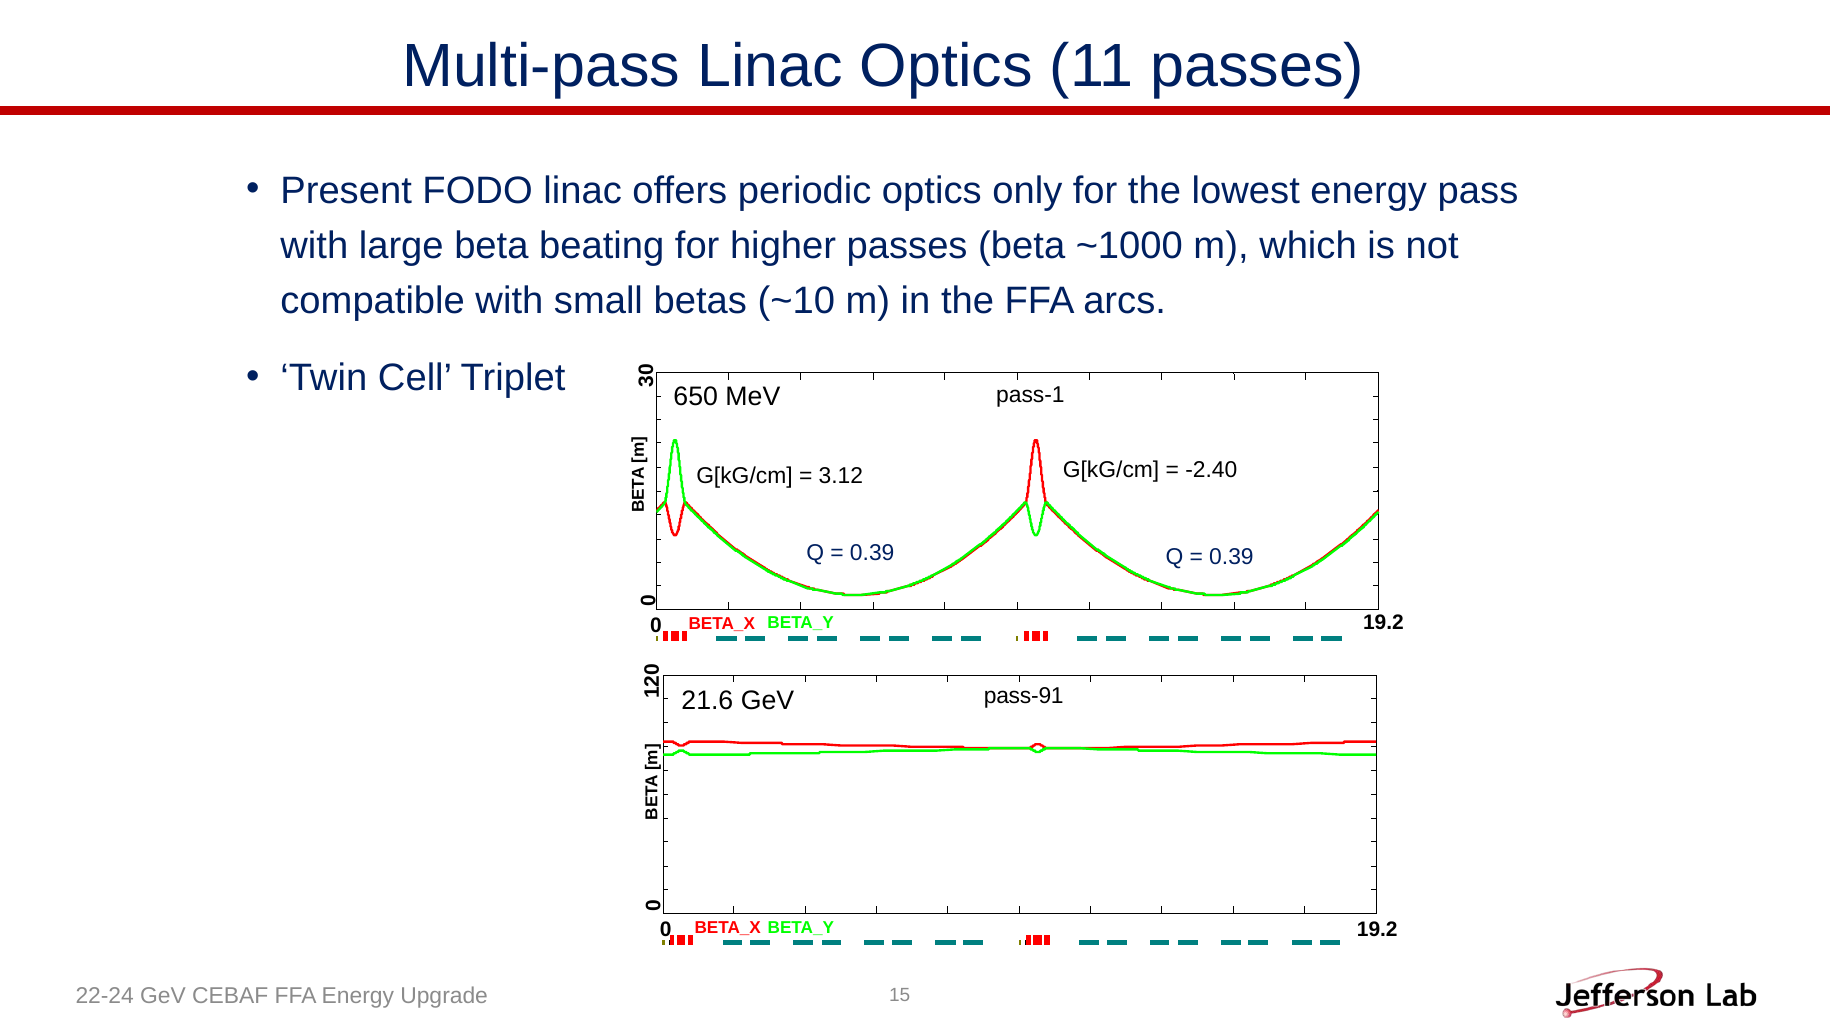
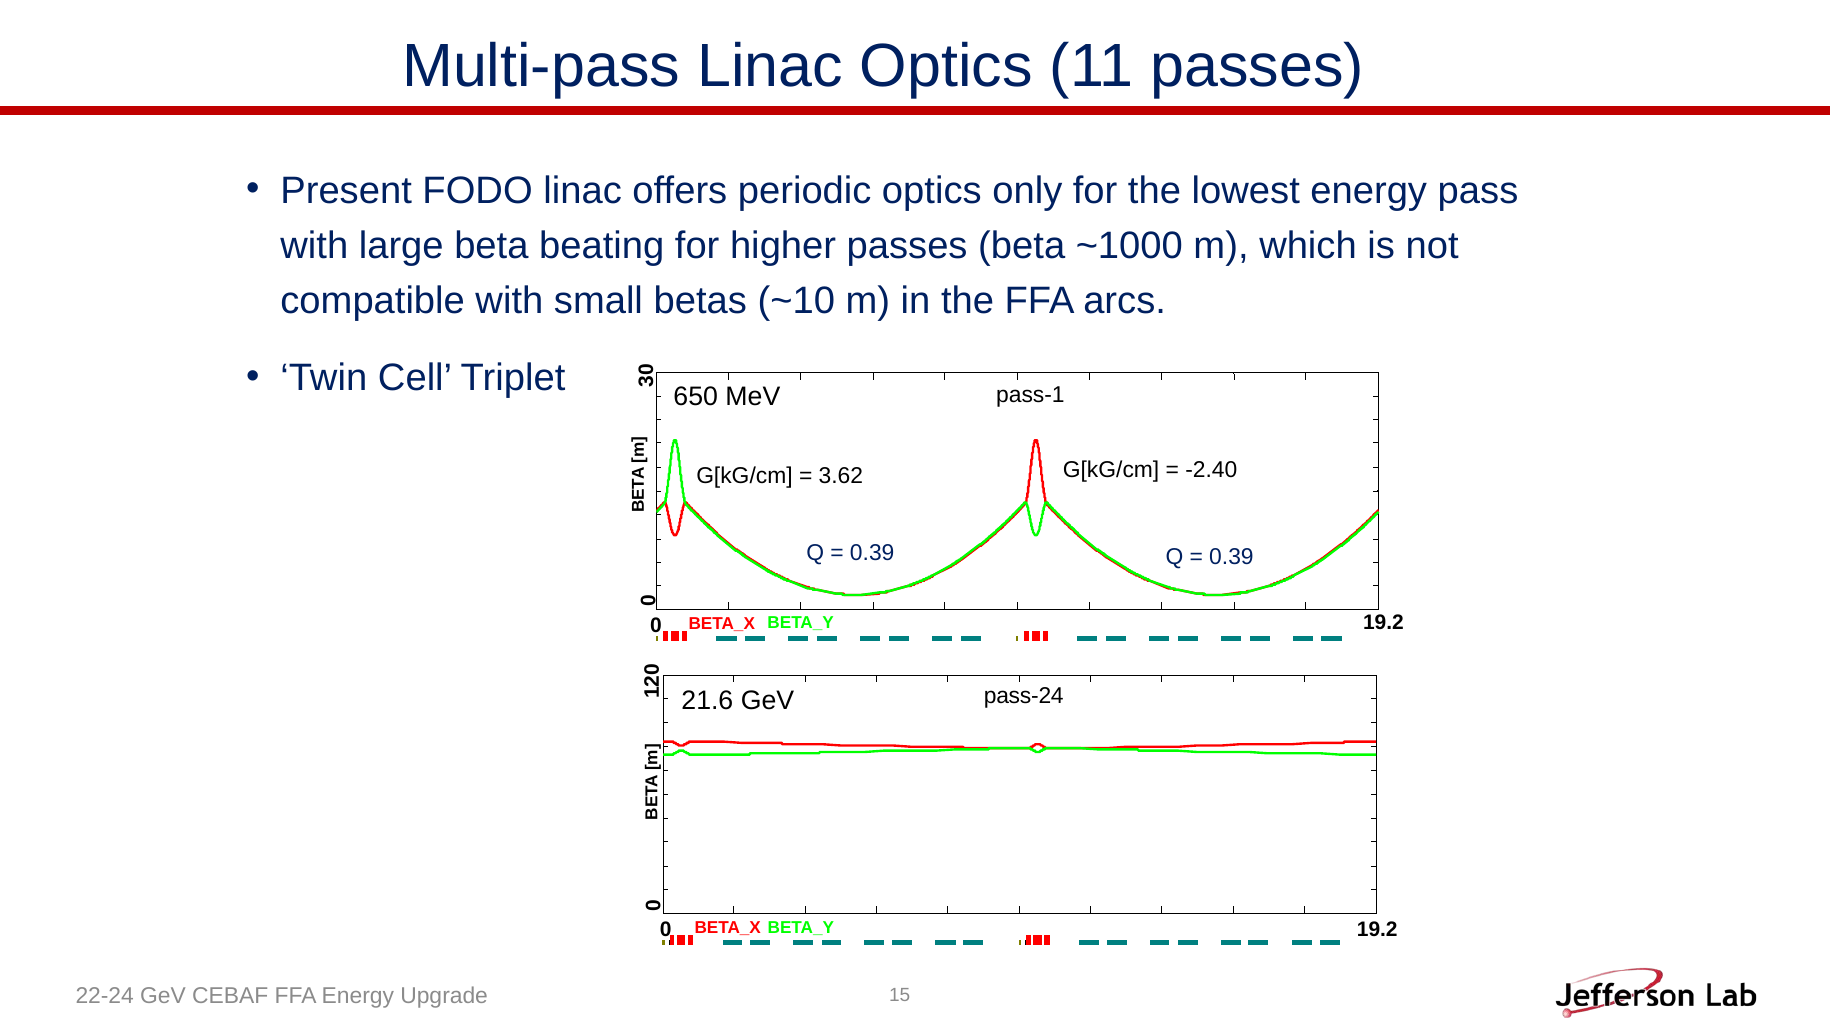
3.12: 3.12 -> 3.62 (841, 476)
pass-91: pass-91 -> pass-24 (1024, 696)
